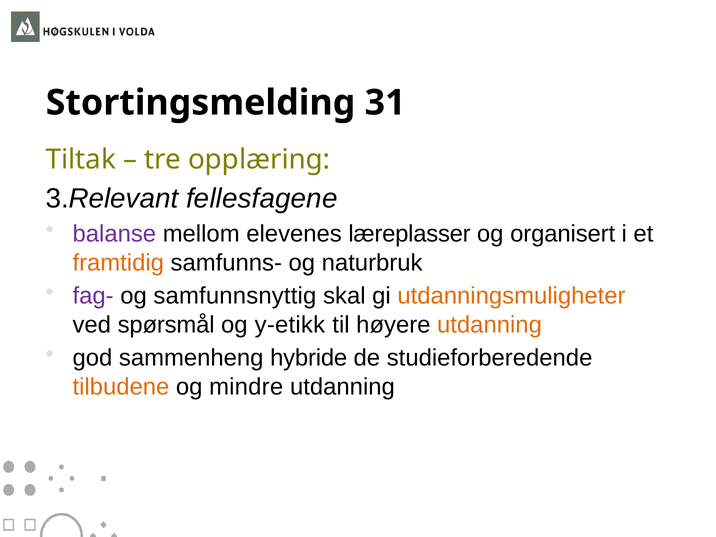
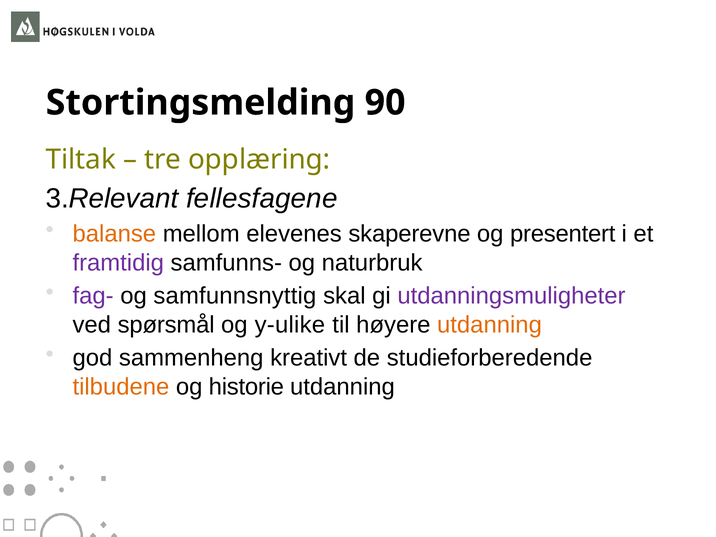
31: 31 -> 90 (385, 103)
balanse colour: purple -> orange (114, 234)
læreplasser: læreplasser -> skaperevne (409, 234)
organisert: organisert -> presentert (563, 234)
framtidig colour: orange -> purple (118, 263)
utdanningsmuligheter colour: orange -> purple (511, 296)
y-etikk: y-etikk -> y-ulike (290, 325)
hybride: hybride -> kreativt (309, 358)
mindre: mindre -> historie (246, 387)
